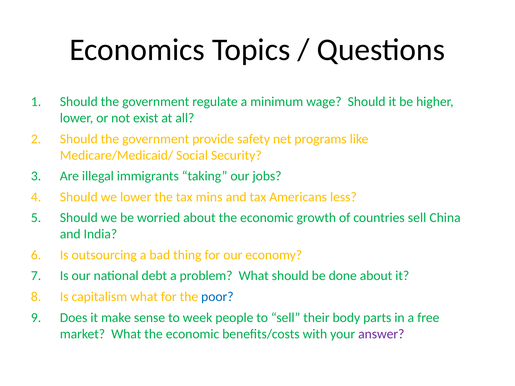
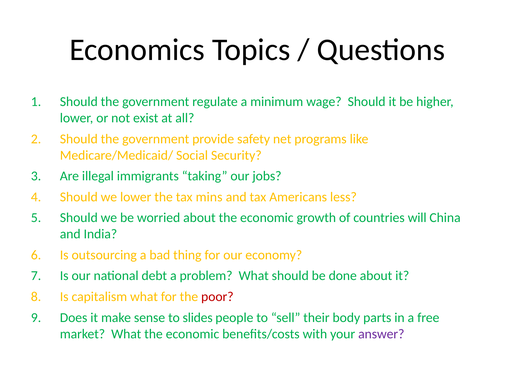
countries sell: sell -> will (417, 218)
poor colour: blue -> red (217, 297)
week: week -> slides (198, 318)
